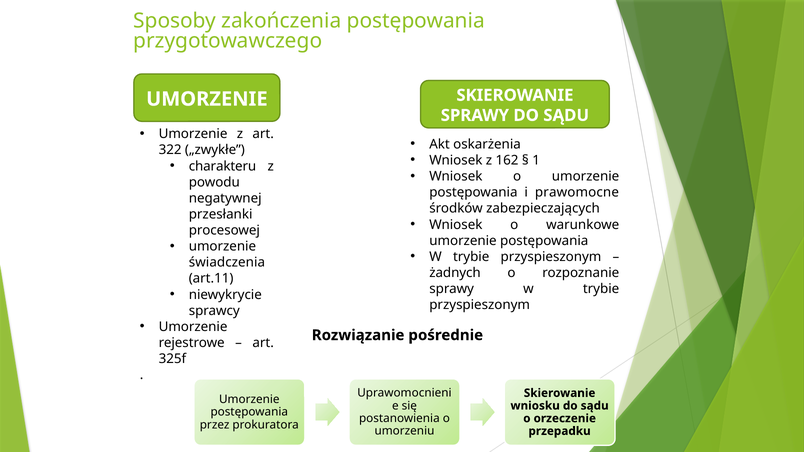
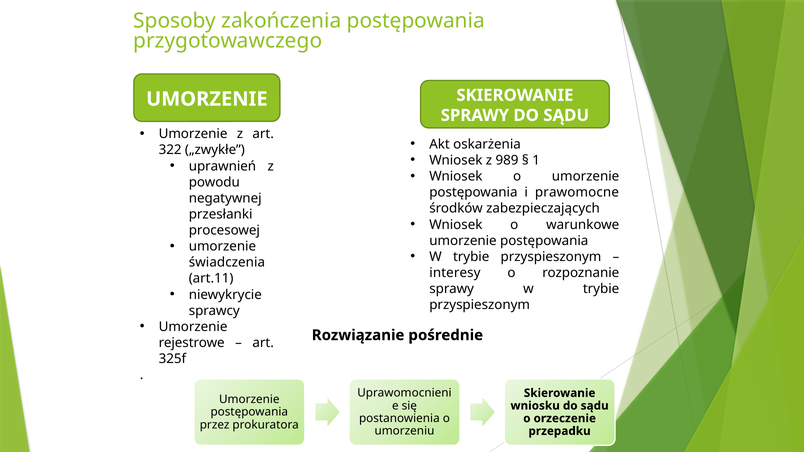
162: 162 -> 989 (507, 160)
charakteru: charakteru -> uprawnień (222, 166)
żadnych: żadnych -> interesy (455, 273)
